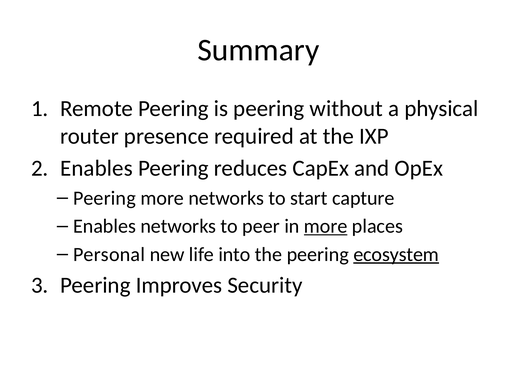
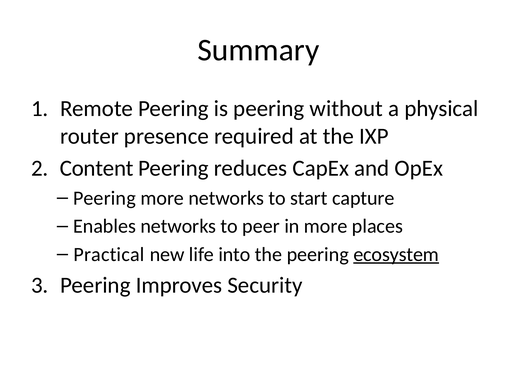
Enables: Enables -> Content (97, 168)
more underline: present -> none (326, 226)
Personal: Personal -> Practical (109, 254)
